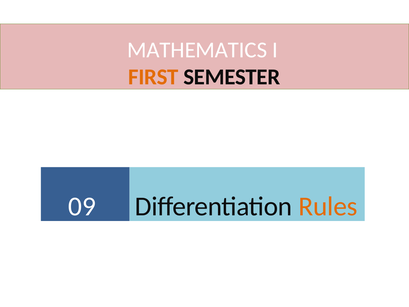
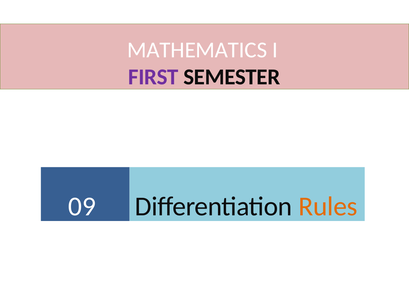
FIRST colour: orange -> purple (153, 77)
